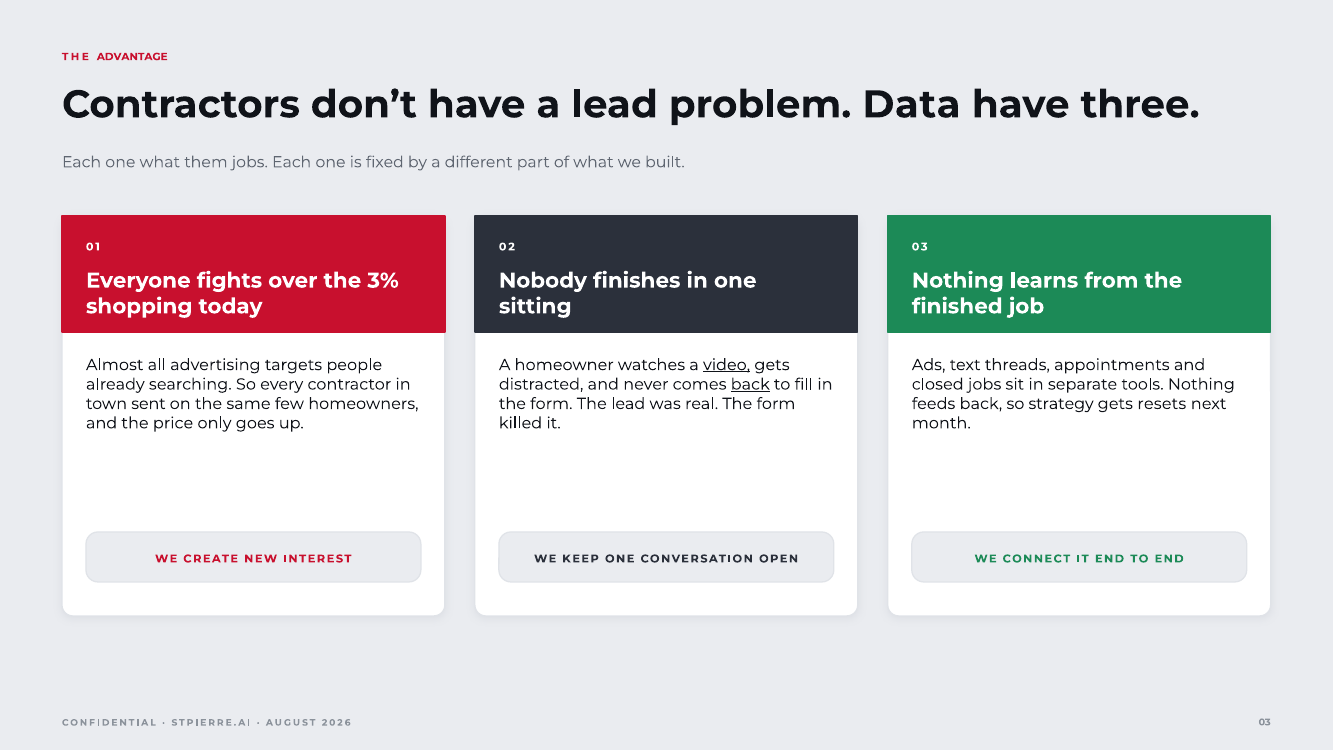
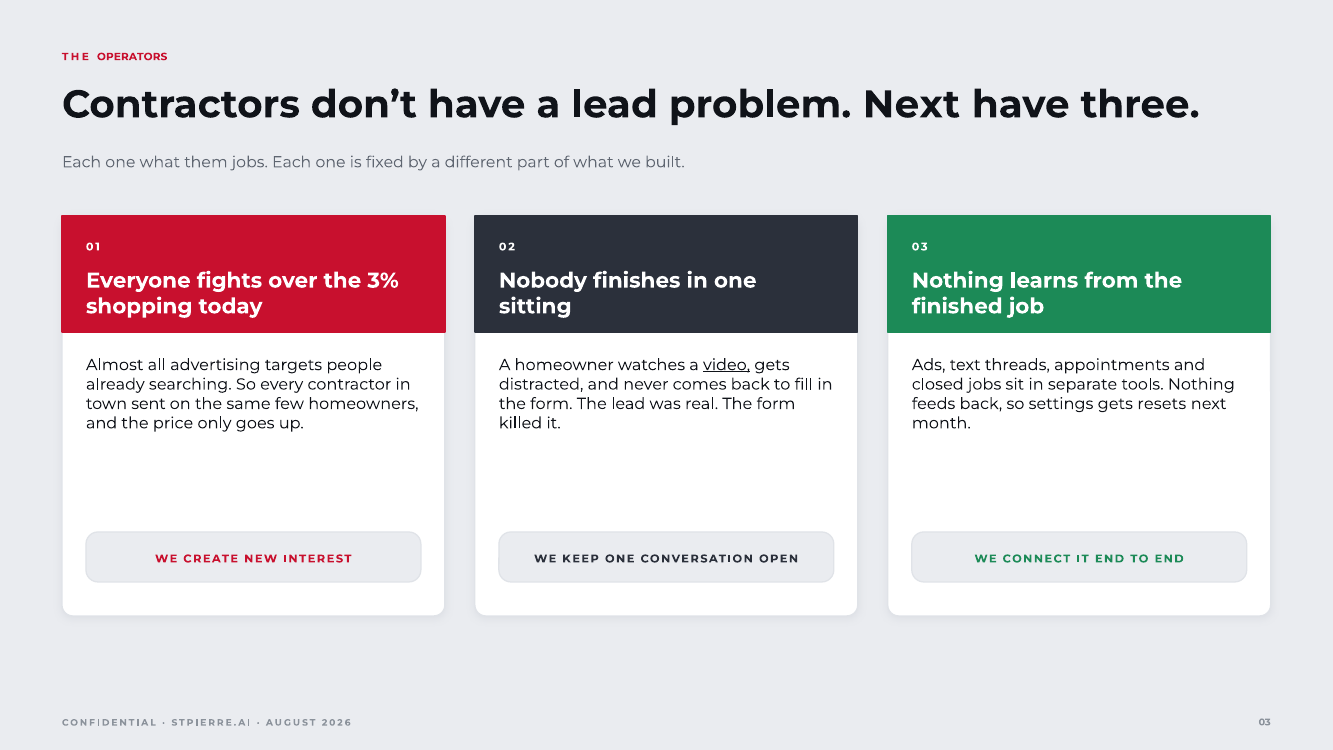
ADVANTAGE: ADVANTAGE -> OPERATORS (132, 57)
problem Data: Data -> Next (911, 105)
back underline: present -> none (750, 384)
strategy: strategy -> settings (1061, 404)
